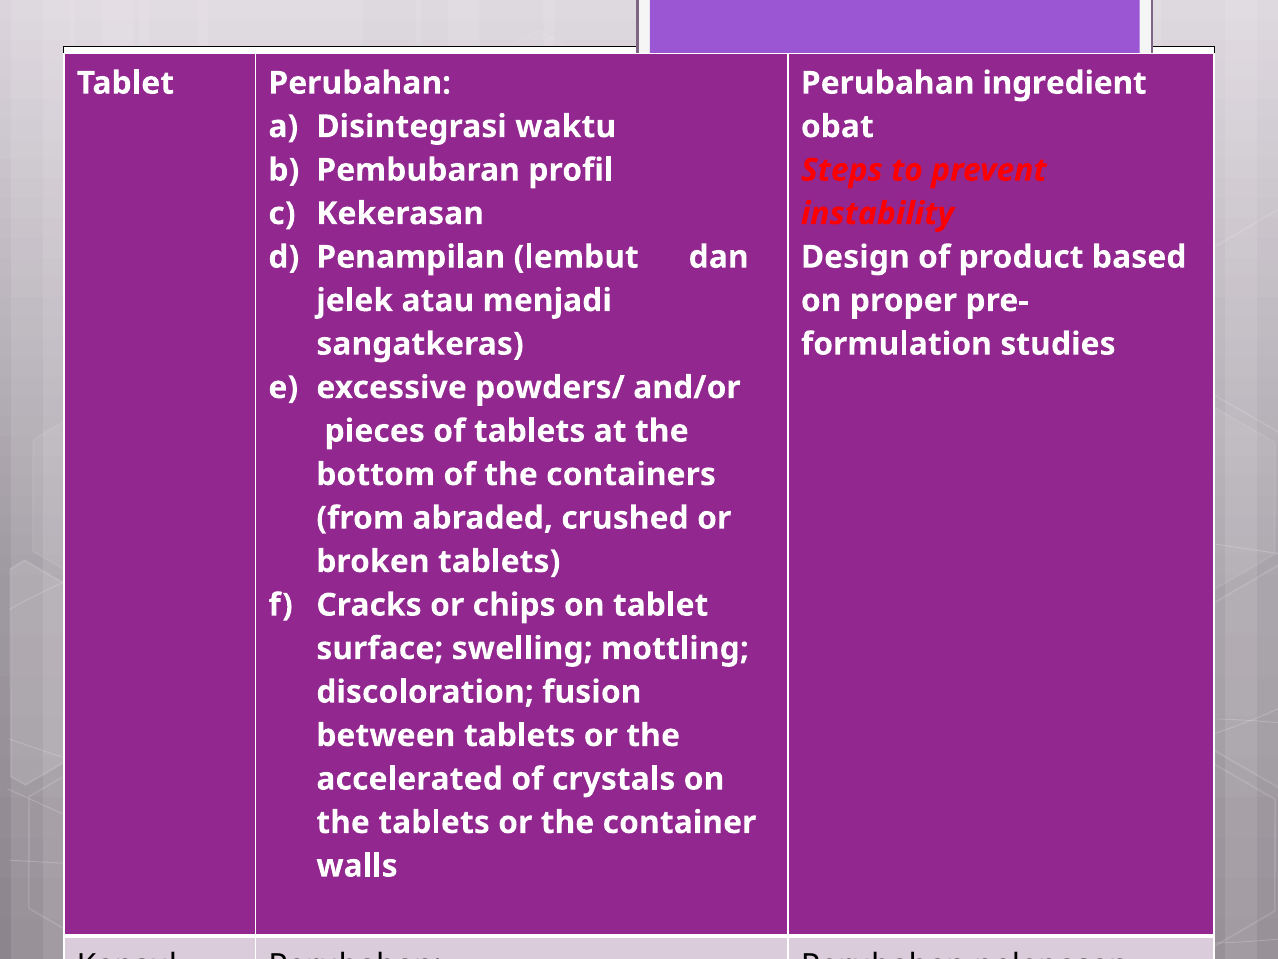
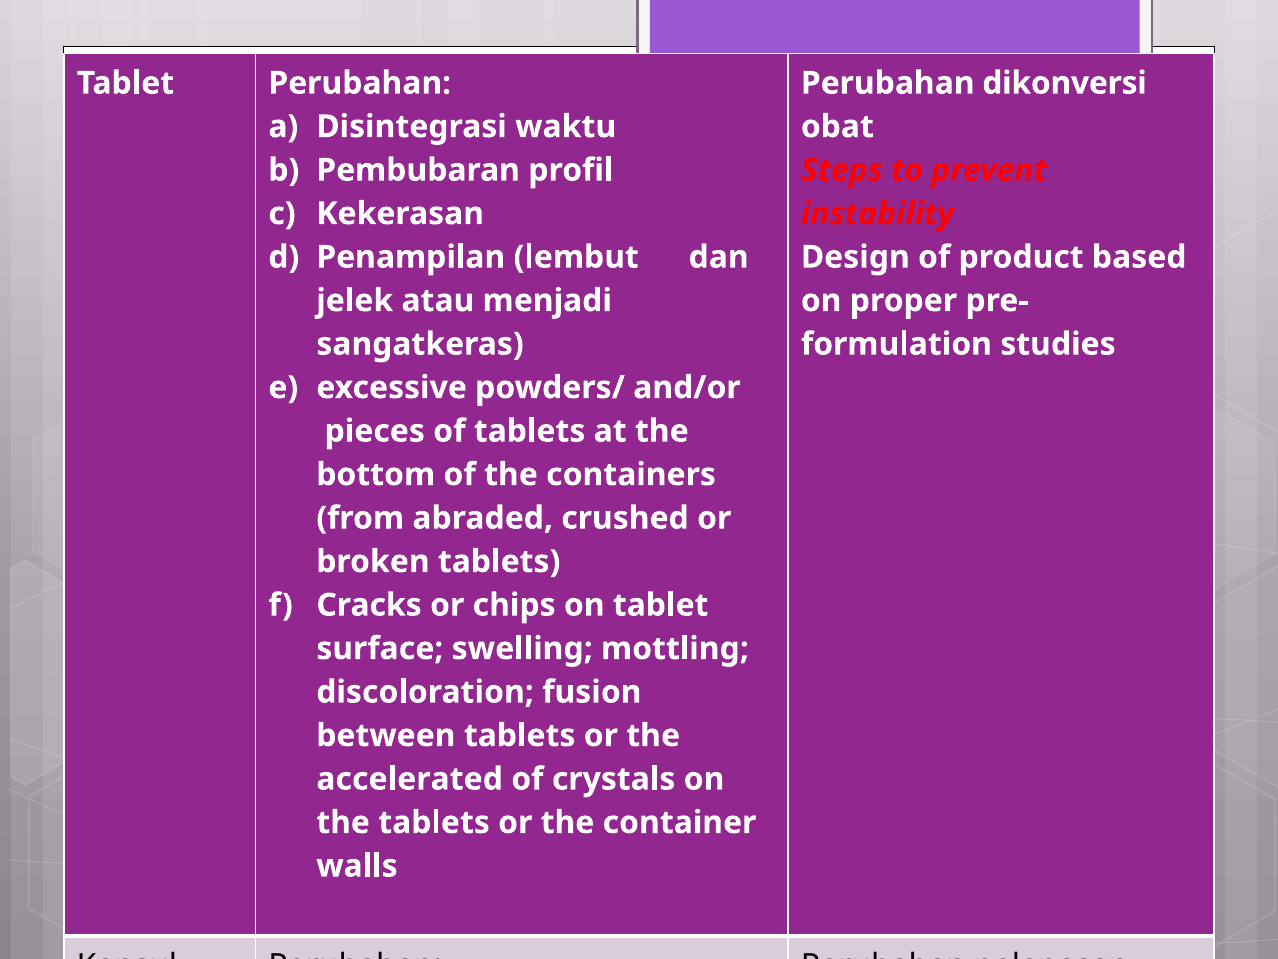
ingredient: ingredient -> dikonversi (1065, 83)
